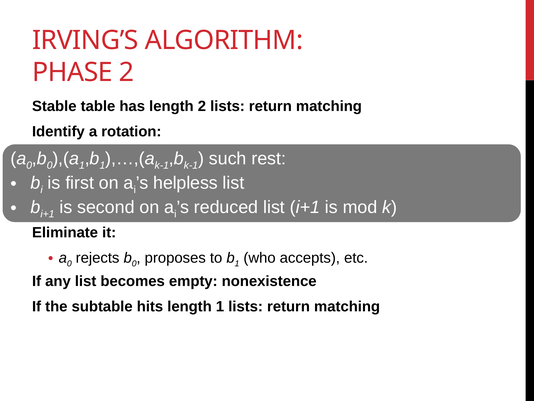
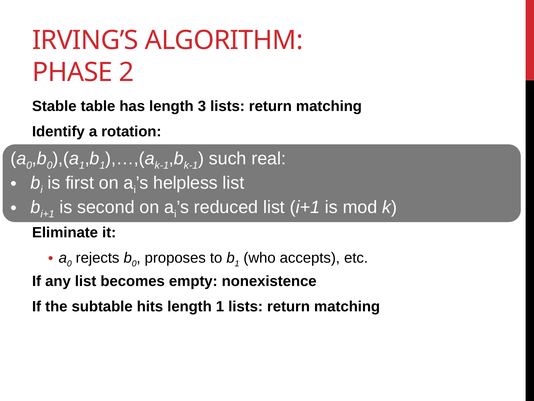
length 2: 2 -> 3 (202, 106)
rest: rest -> real (269, 158)
